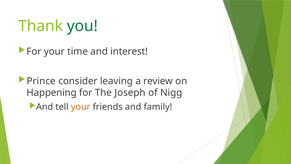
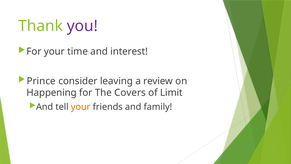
you colour: green -> purple (82, 26)
Joseph: Joseph -> Covers (130, 93)
Nigg: Nigg -> Limit (171, 93)
